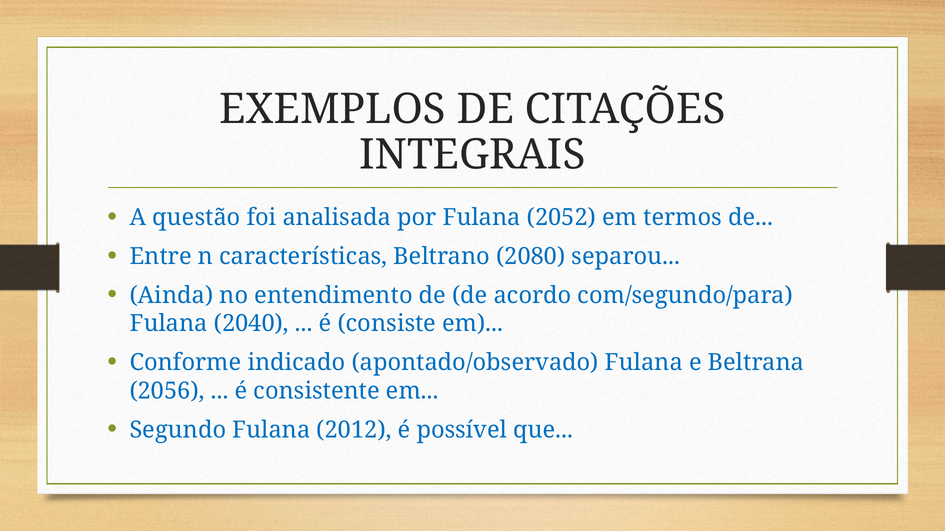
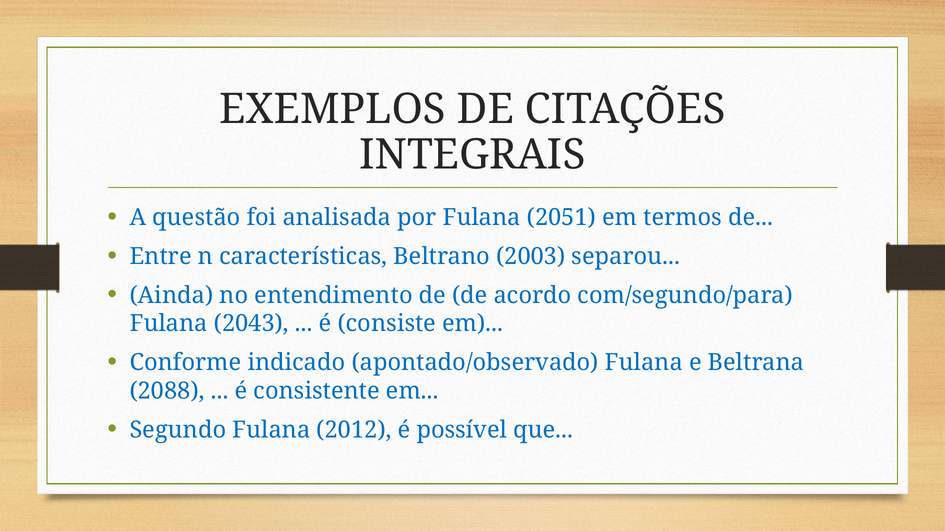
2052: 2052 -> 2051 (561, 218)
2080: 2080 -> 2003 (531, 257)
2040: 2040 -> 2043 (251, 324)
2056: 2056 -> 2088 (167, 391)
